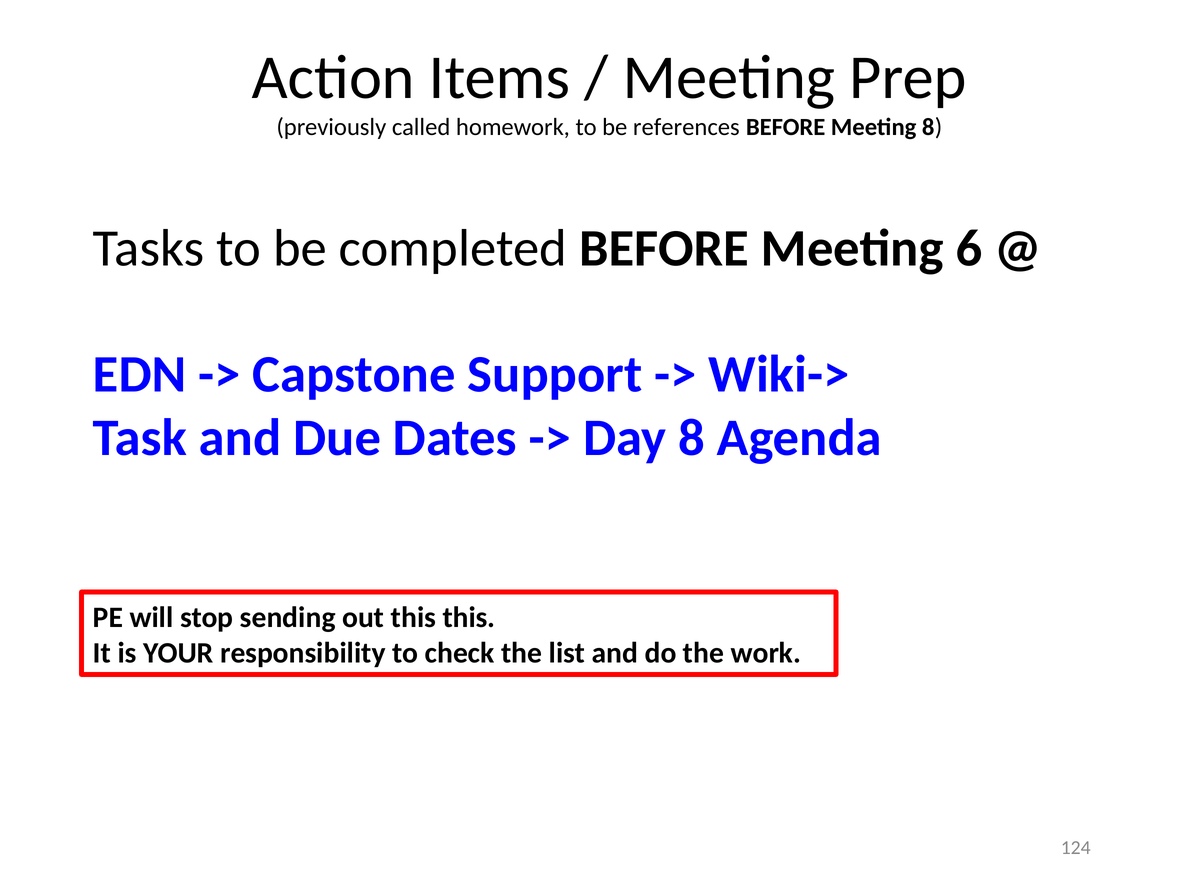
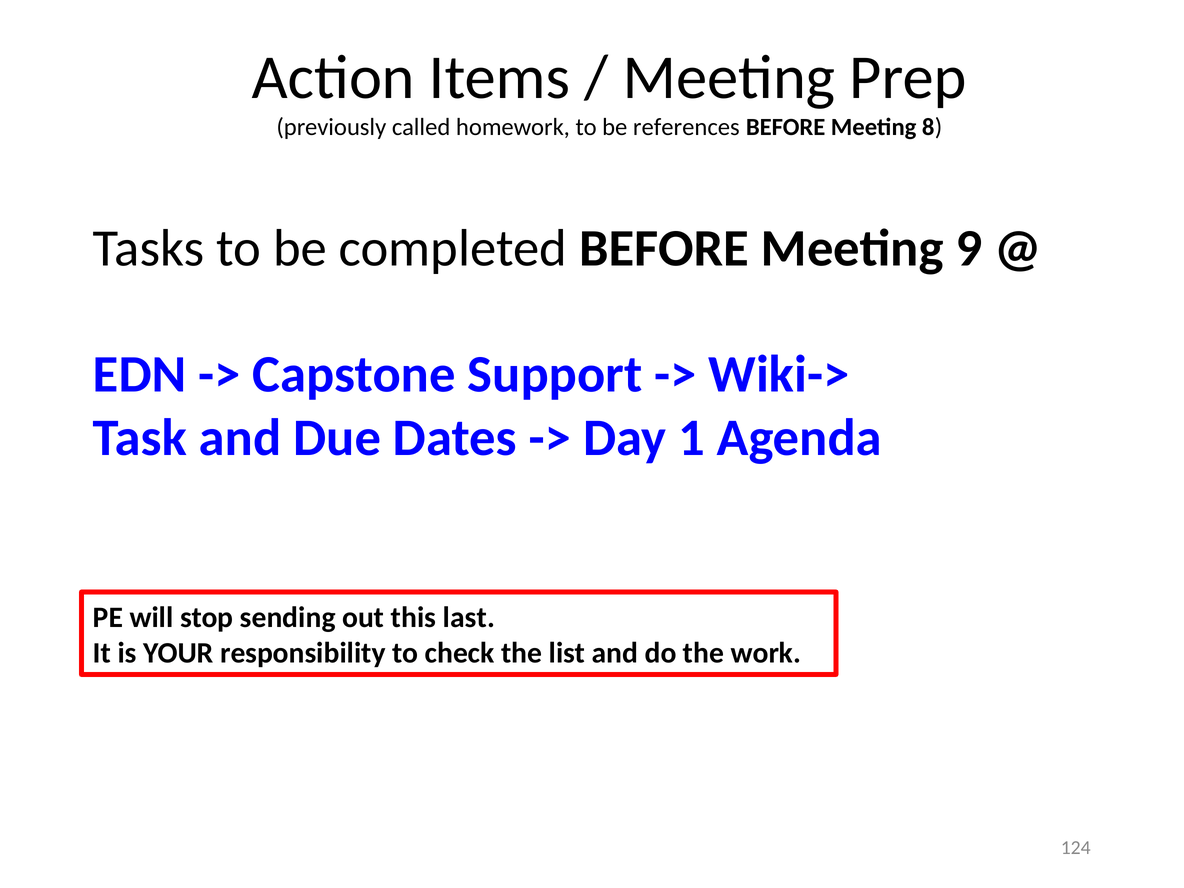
6: 6 -> 9 (969, 248)
Day 8: 8 -> 1 (691, 438)
this this: this -> last (469, 618)
